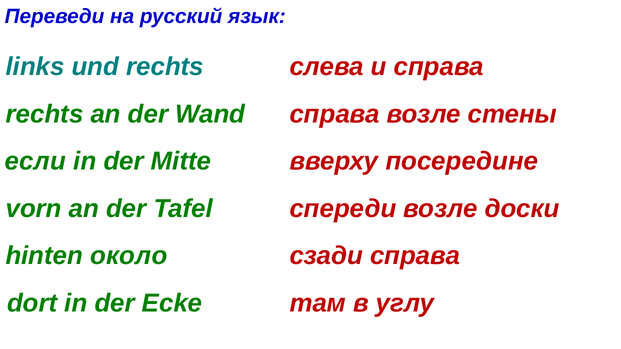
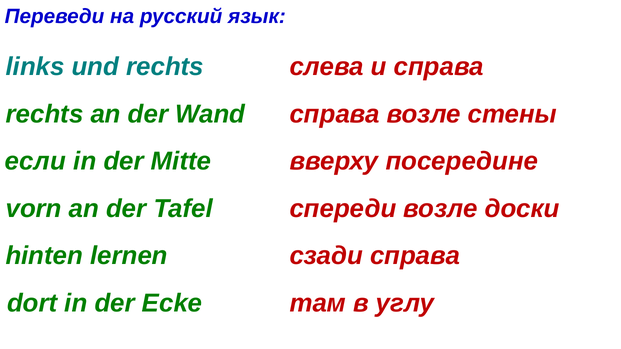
около: около -> lernen (129, 256)
